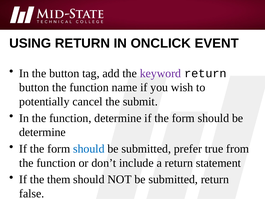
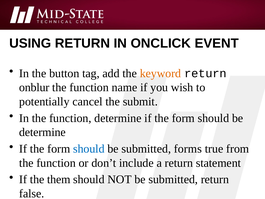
keyword colour: purple -> orange (160, 73)
button: button -> onblur (34, 87)
prefer: prefer -> forms (188, 149)
